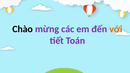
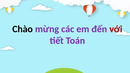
với colour: orange -> red (116, 29)
